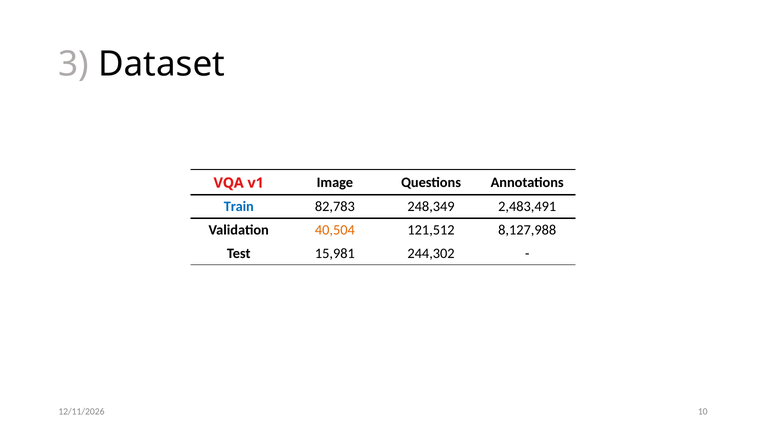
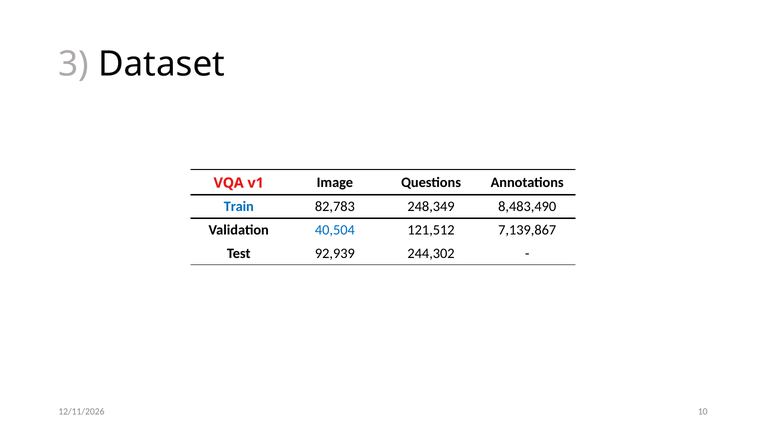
2,483,491: 2,483,491 -> 8,483,490 (527, 207)
40,504 colour: orange -> blue (335, 230)
8,127,988: 8,127,988 -> 7,139,867 (527, 230)
15,981: 15,981 -> 92,939 (335, 253)
